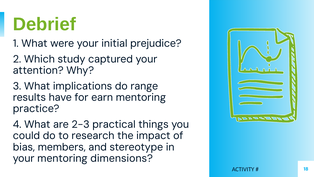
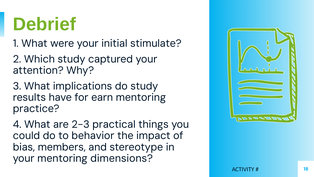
prejudice: prejudice -> stimulate (156, 43)
do range: range -> study (144, 86)
research: research -> behavior (93, 135)
